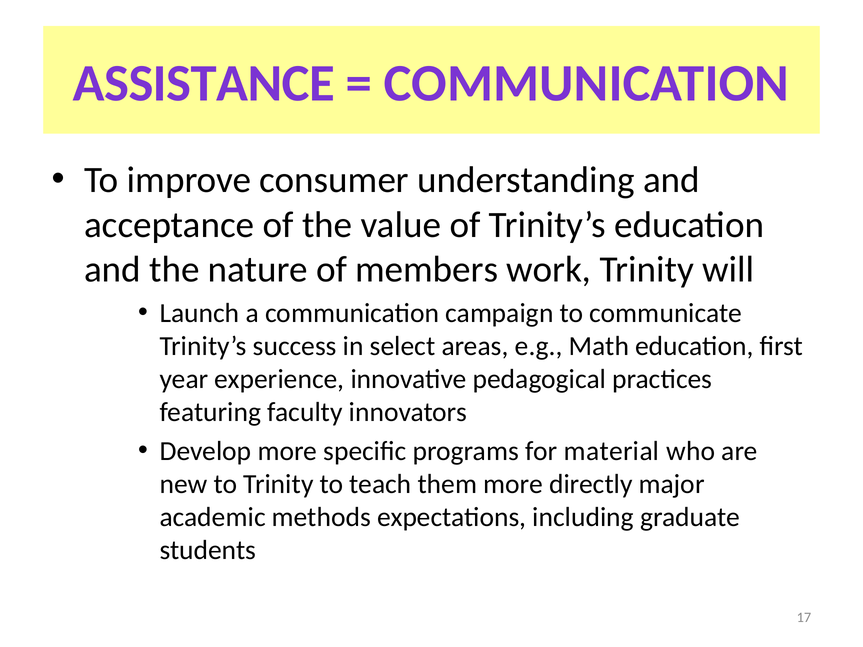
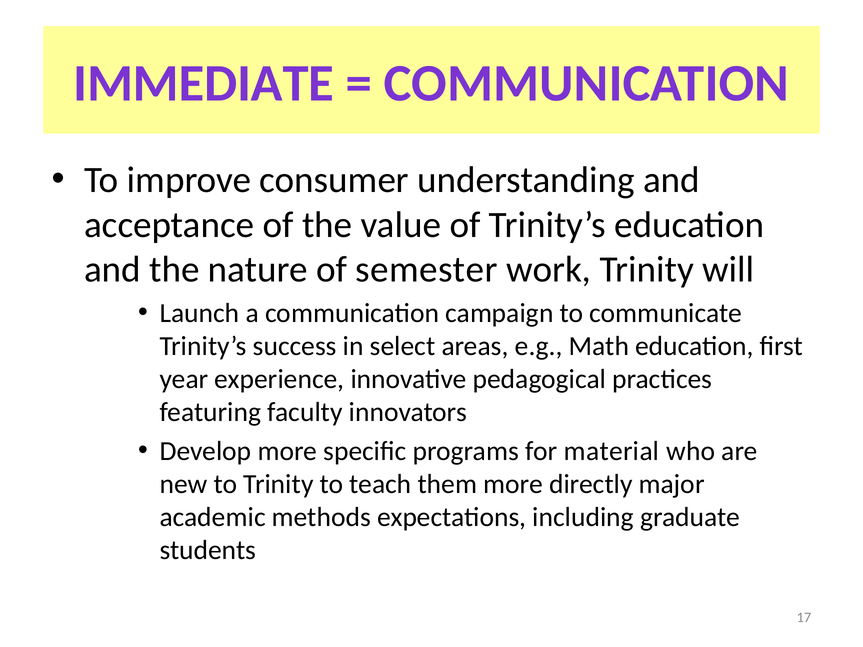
ASSISTANCE: ASSISTANCE -> IMMEDIATE (204, 84)
members: members -> semester (426, 269)
